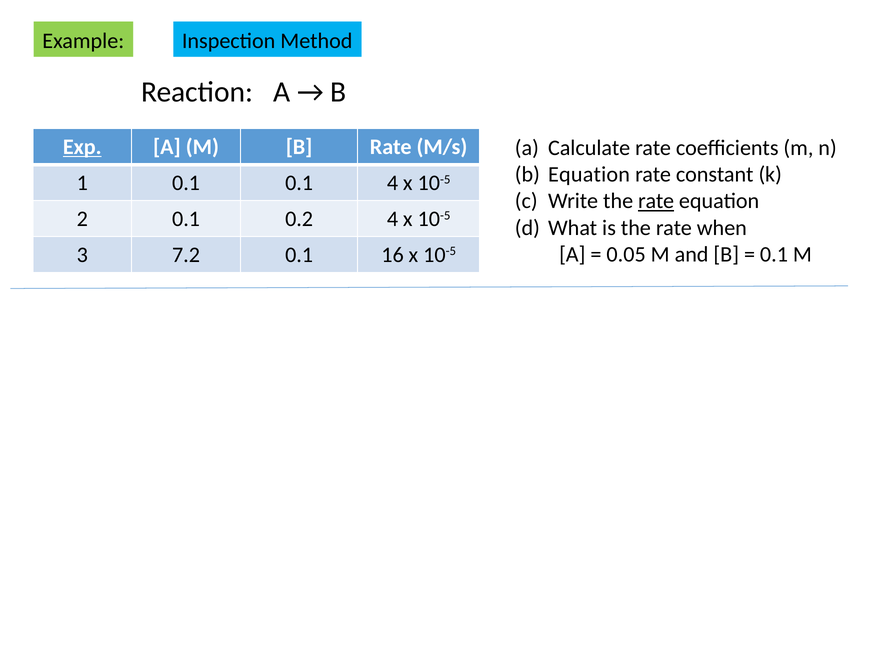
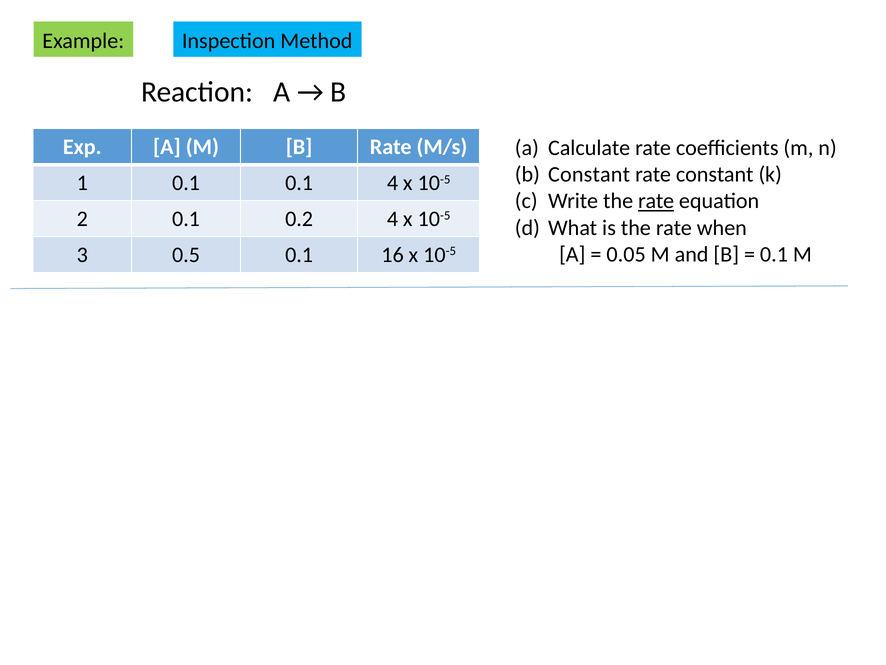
Exp underline: present -> none (82, 147)
b Equation: Equation -> Constant (589, 174)
7.2: 7.2 -> 0.5 (186, 255)
